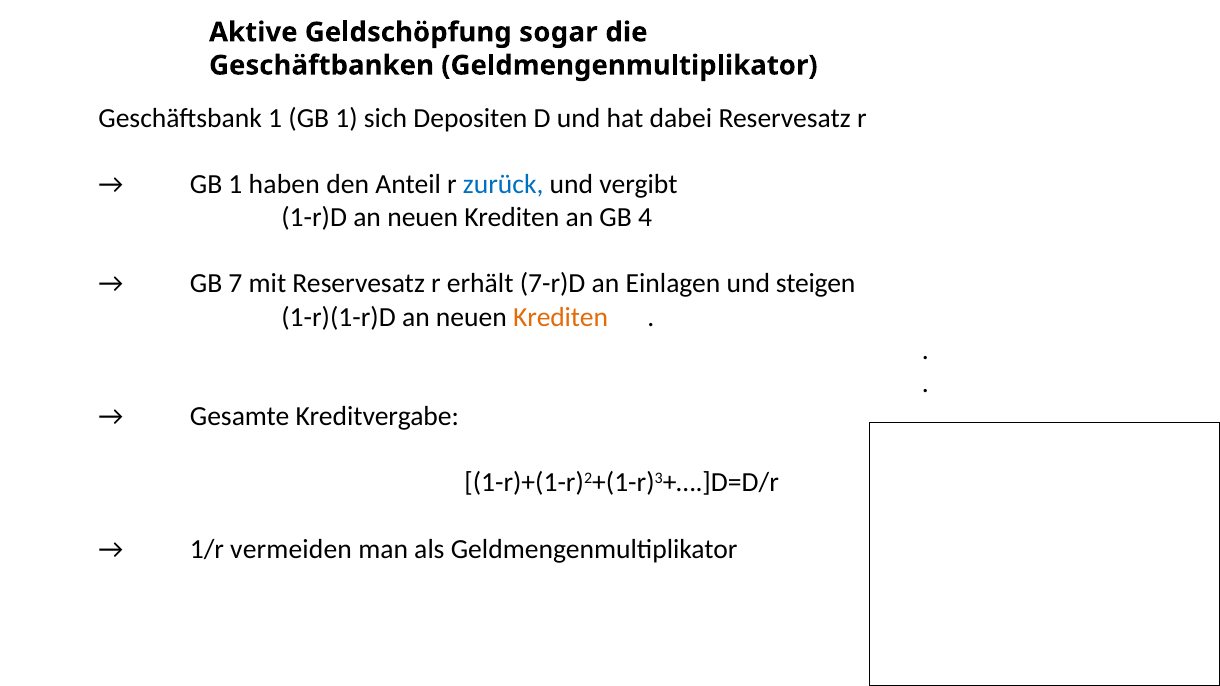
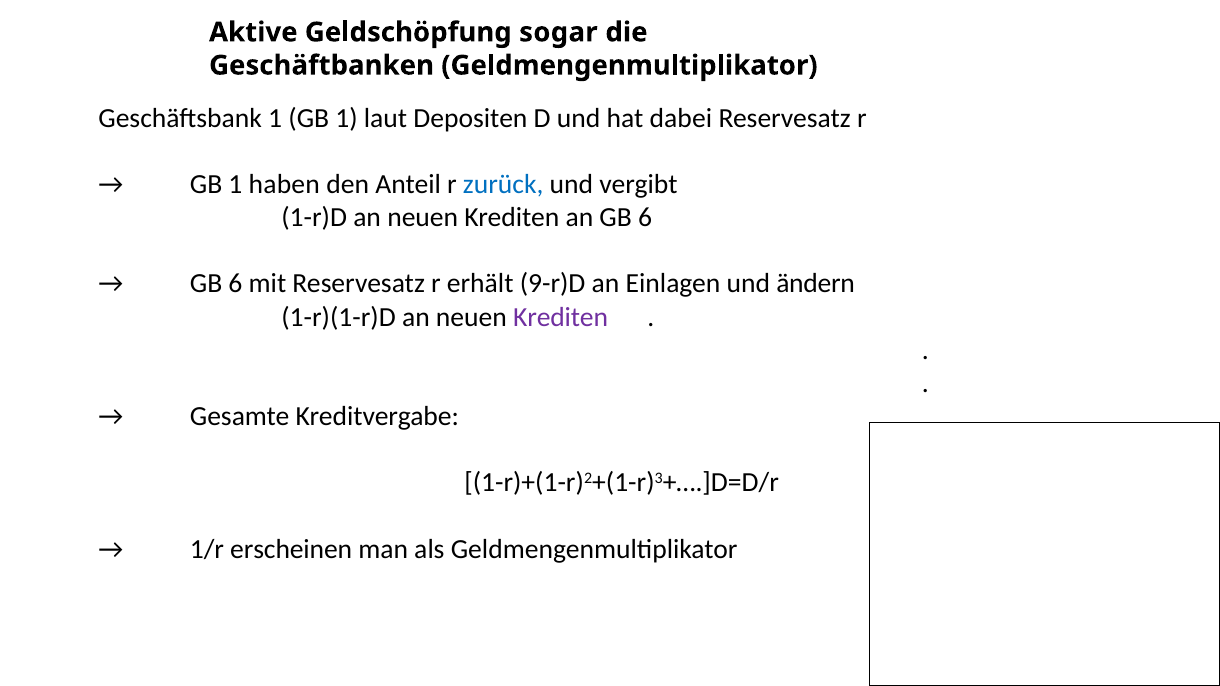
sich: sich -> laut (386, 118)
an GB 4: 4 -> 6 (645, 218)
7: 7 -> 6 (235, 284)
7-r)D: 7-r)D -> 9-r)D (553, 284)
steigen: steigen -> ändern (816, 284)
Krediten colour: orange -> purple (561, 317)
vermeiden: vermeiden -> erscheinen (291, 549)
